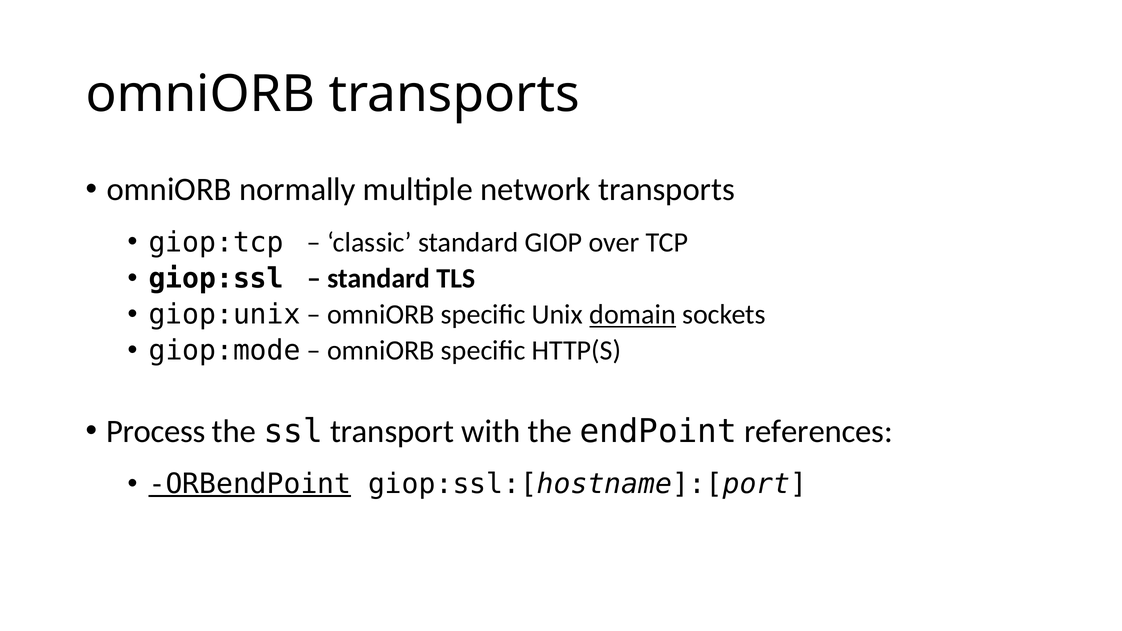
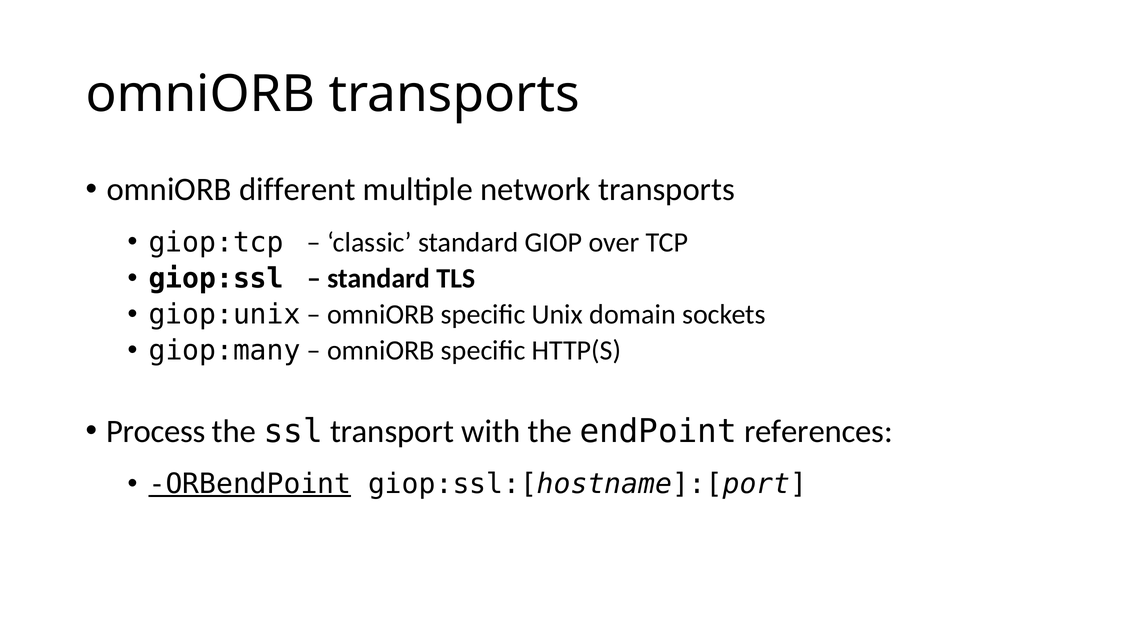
normally: normally -> different (297, 190)
domain underline: present -> none (633, 315)
giop:mode: giop:mode -> giop:many (225, 351)
